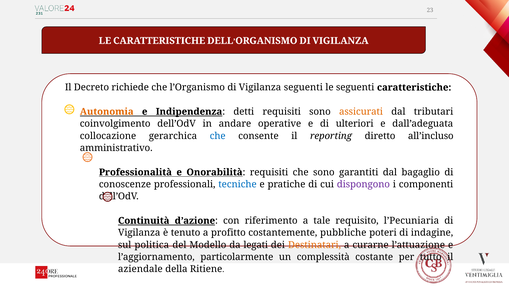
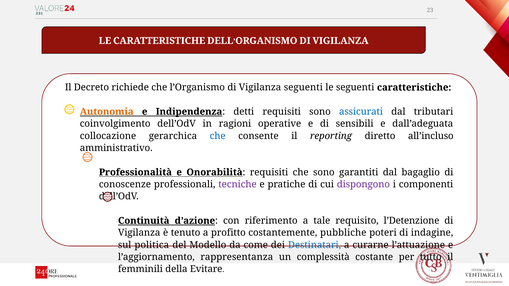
assicurati colour: orange -> blue (361, 112)
andare: andare -> ragioni (235, 124)
ulteriori: ulteriori -> sensibili (355, 124)
tecniche colour: blue -> purple (237, 185)
l’Pecuniaria: l’Pecuniaria -> l’Detenzione (412, 221)
legati: legati -> come (256, 245)
Destinatari colour: orange -> blue (315, 245)
particolarmente: particolarmente -> rappresentanza (237, 257)
aziendale: aziendale -> femminili (140, 269)
Ritiene: Ritiene -> Evitare (206, 269)
